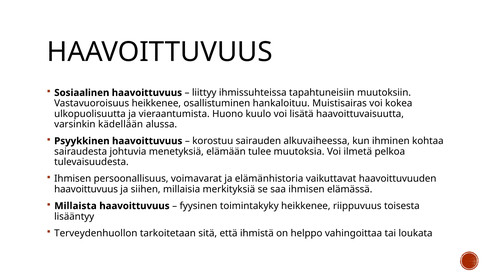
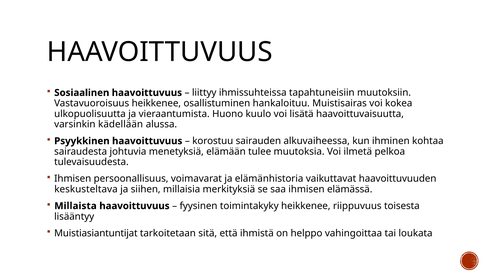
haavoittuvuus: haavoittuvuus -> keskusteltava (86, 189)
Terveydenhuollon: Terveydenhuollon -> Muistiasiantuntijat (96, 233)
